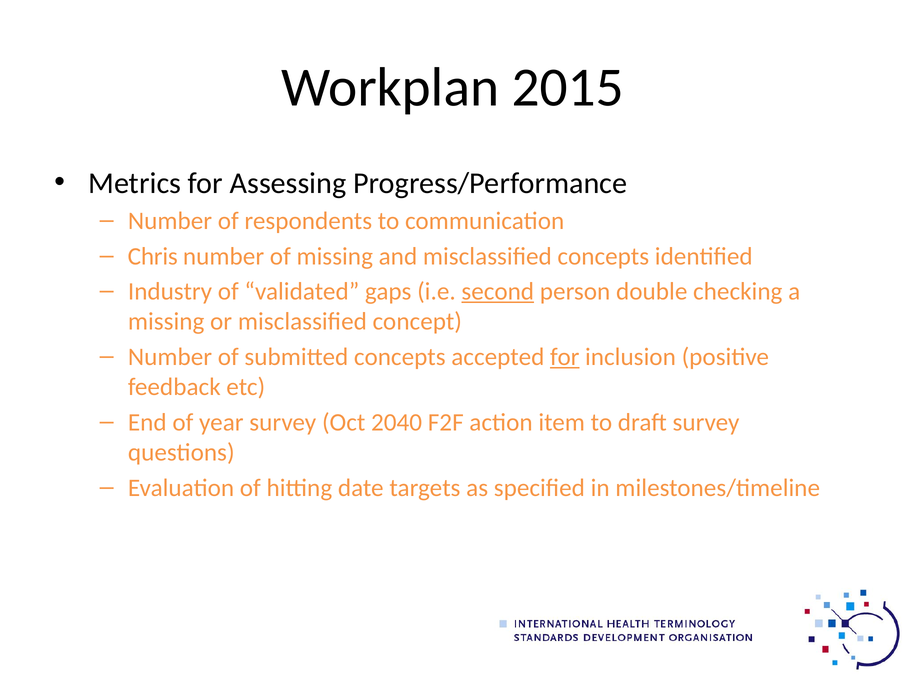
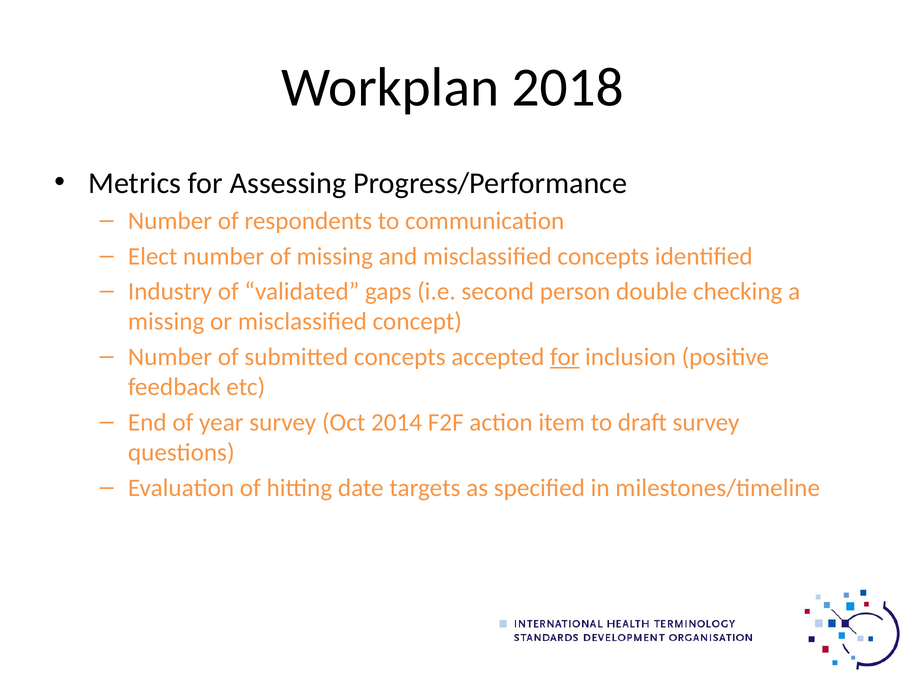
2015: 2015 -> 2018 (568, 88)
Chris: Chris -> Elect (153, 256)
second underline: present -> none (498, 292)
2040: 2040 -> 2014 (397, 423)
